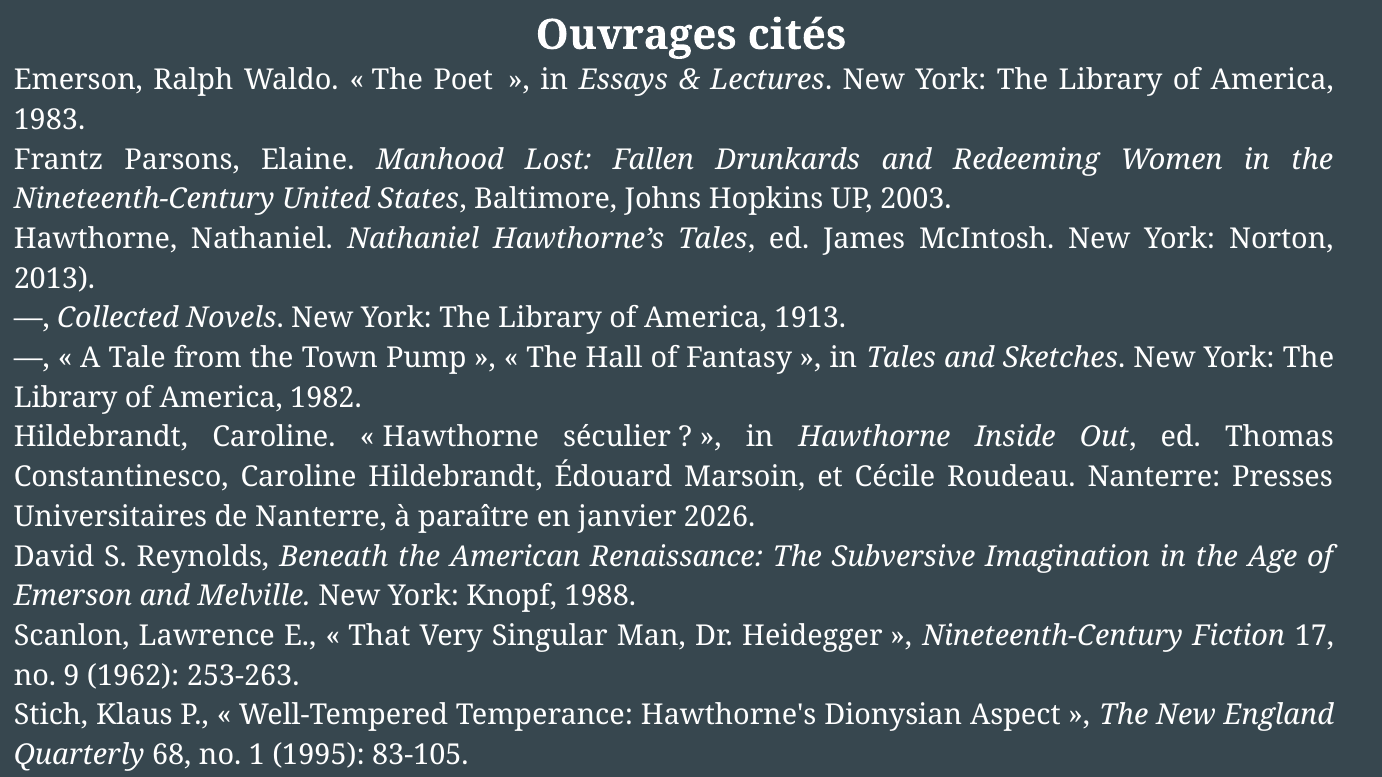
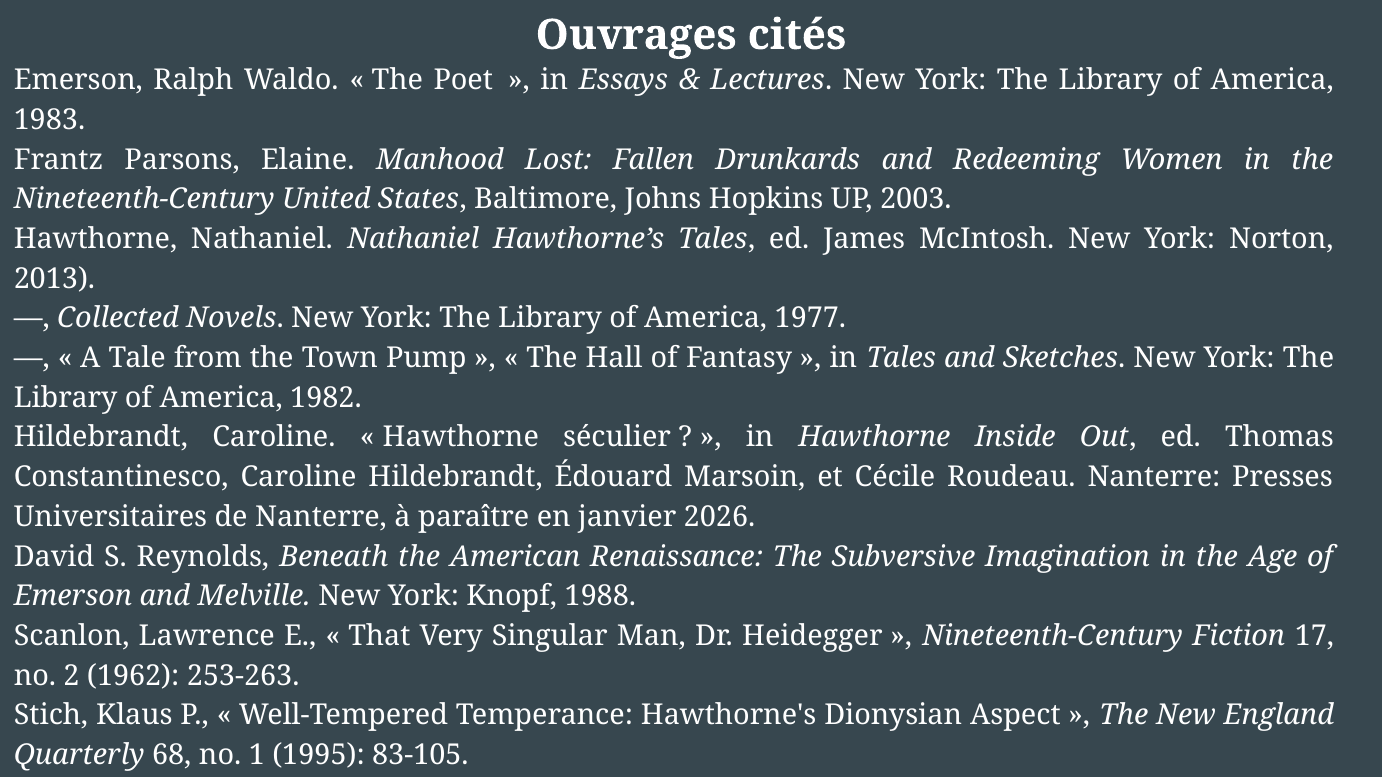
1913: 1913 -> 1977 (810, 319)
9: 9 -> 2 (72, 676)
